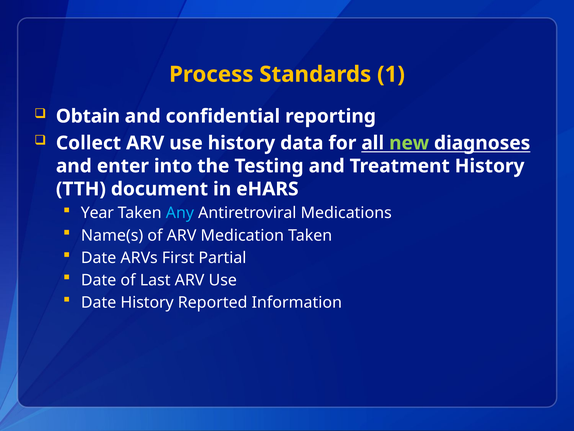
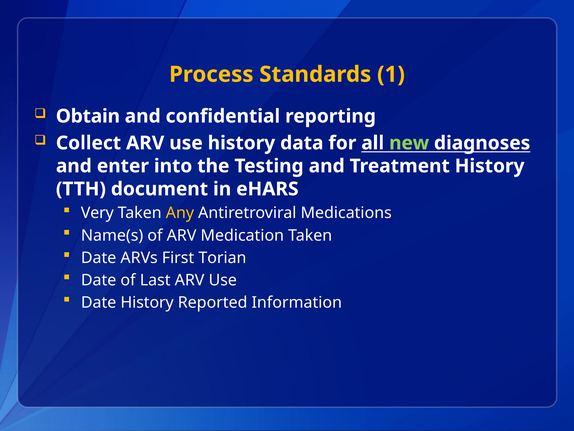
Year: Year -> Very (97, 213)
Any colour: light blue -> yellow (180, 213)
Partial: Partial -> Torian (222, 257)
